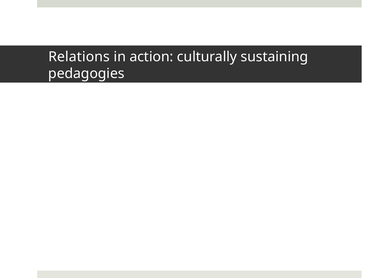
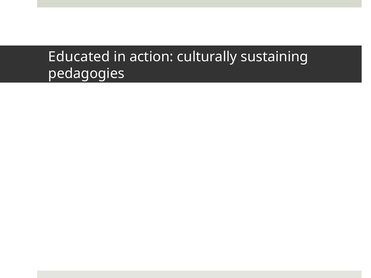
Relations: Relations -> Educated (79, 57)
